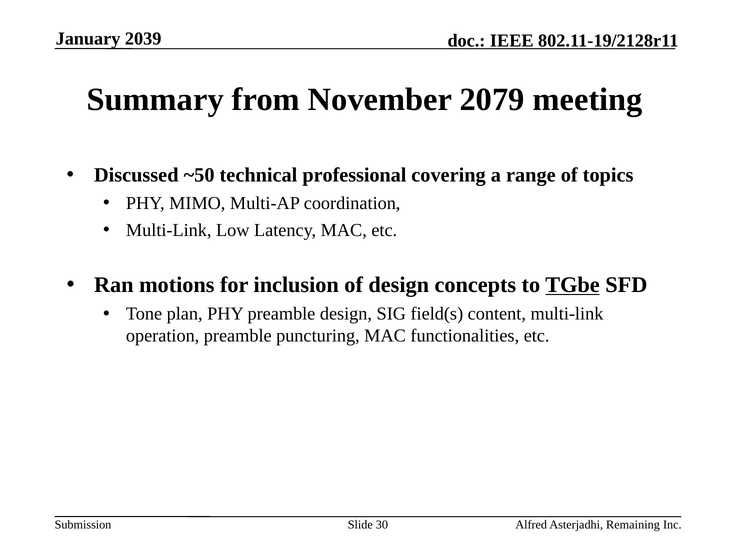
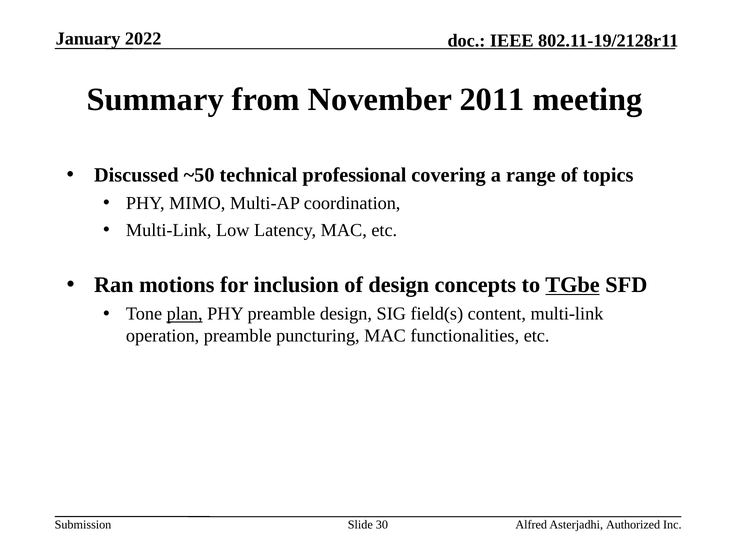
2039: 2039 -> 2022 (143, 39)
2079: 2079 -> 2011 (492, 100)
plan underline: none -> present (185, 314)
Remaining: Remaining -> Authorized (633, 525)
